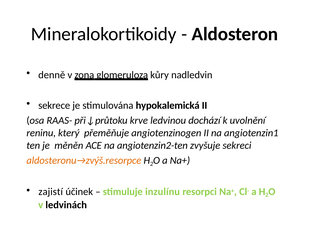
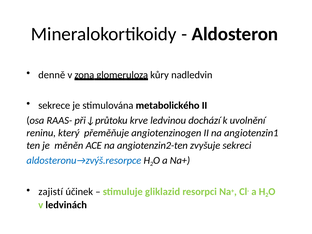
hypokalemická: hypokalemická -> metabolického (168, 105)
aldosteronu→zvýš.resorpce colour: orange -> blue (84, 161)
inzulínu: inzulínu -> gliklazid (163, 192)
